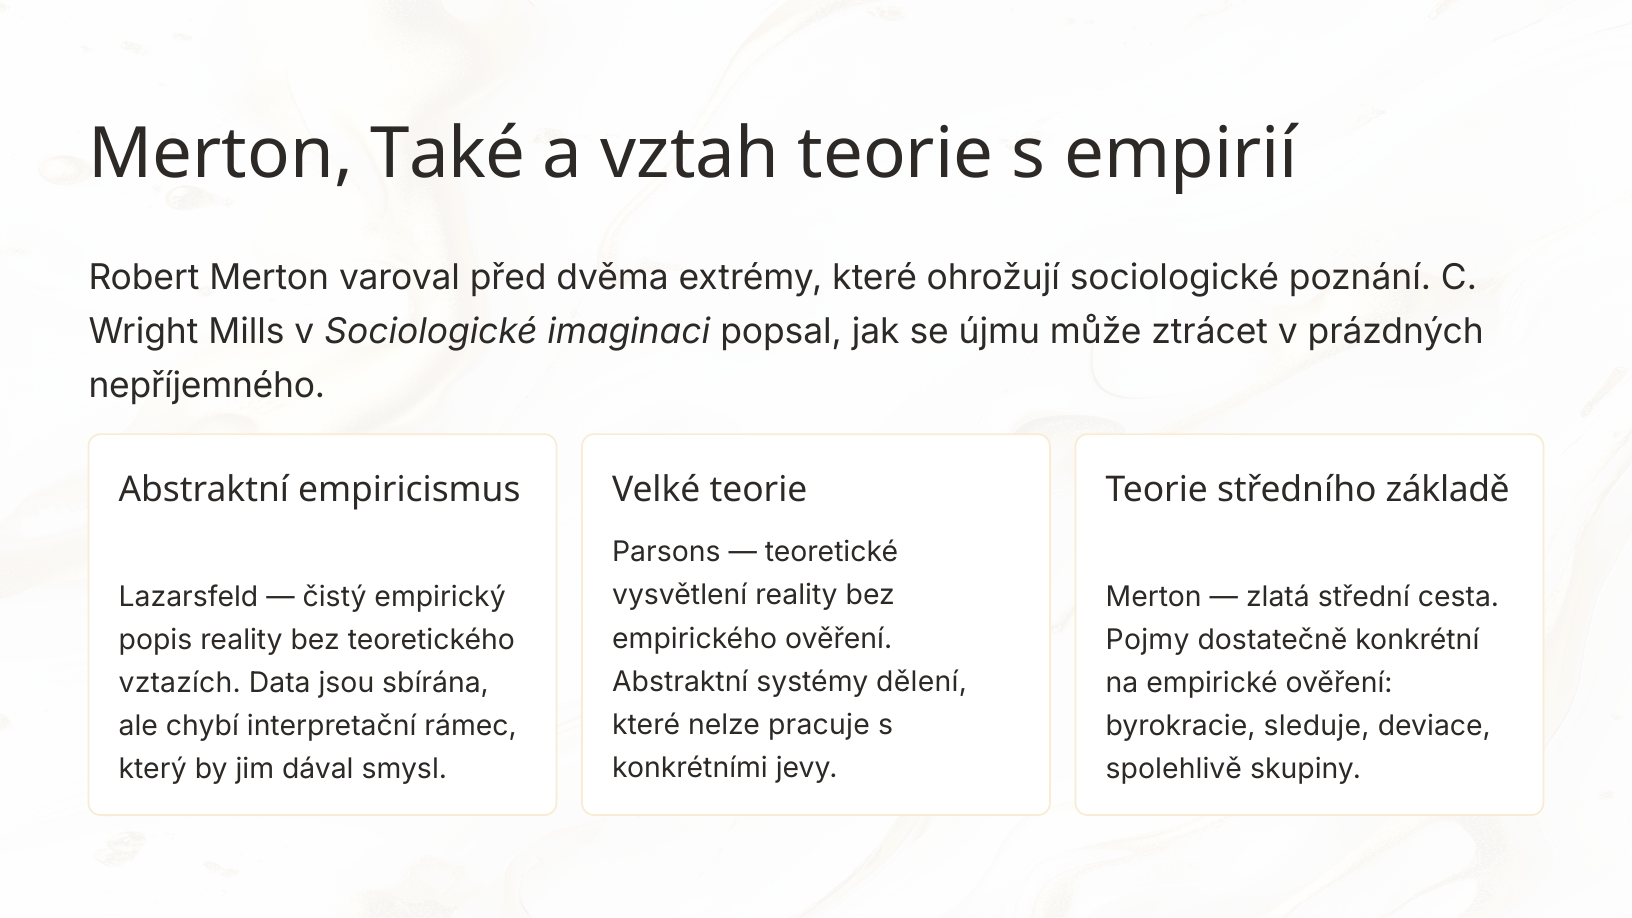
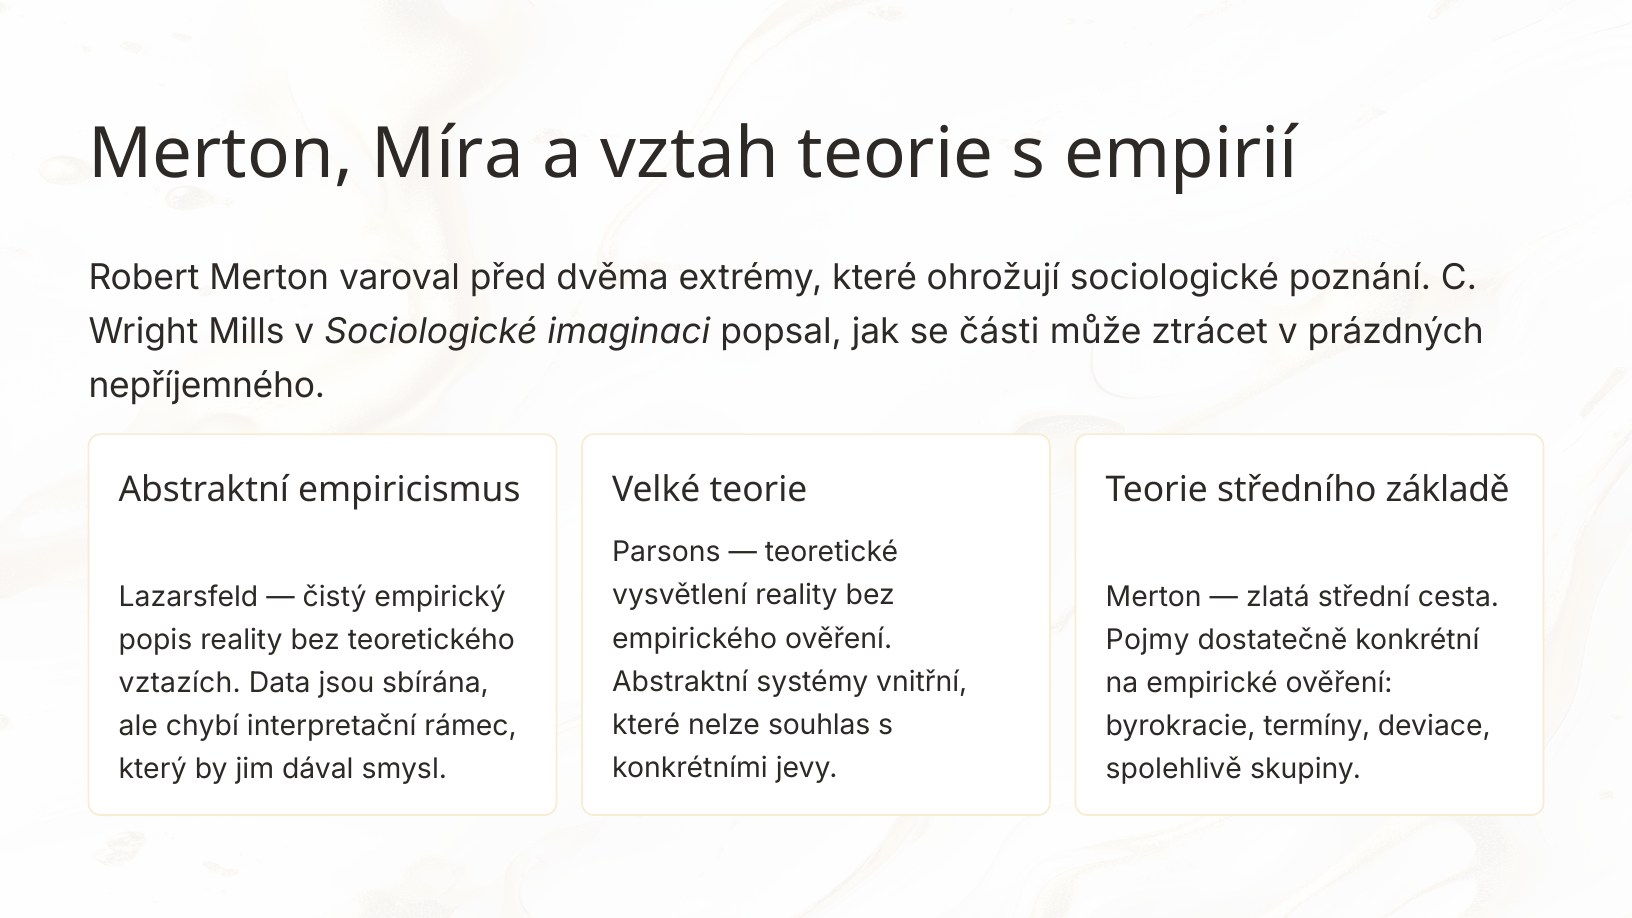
Také: Také -> Míra (448, 154)
újmu: újmu -> části (999, 332)
dělení: dělení -> vnitřní (922, 682)
pracuje: pracuje -> souhlas (819, 725)
sleduje: sleduje -> termíny (1317, 726)
